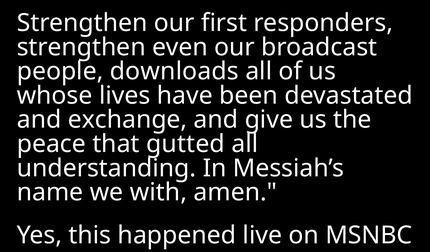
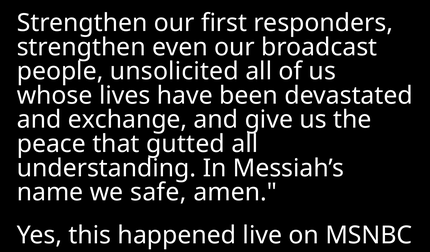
downloads: downloads -> unsolicited (174, 71)
with: with -> safe (158, 192)
